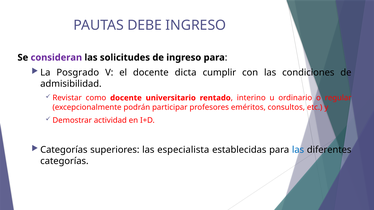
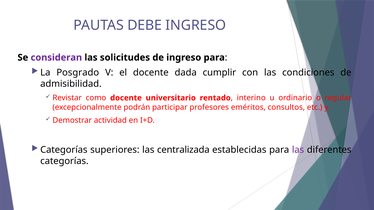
dicta: dicta -> dada (186, 73)
especialista: especialista -> centralizada (183, 150)
las colour: blue -> purple (298, 150)
